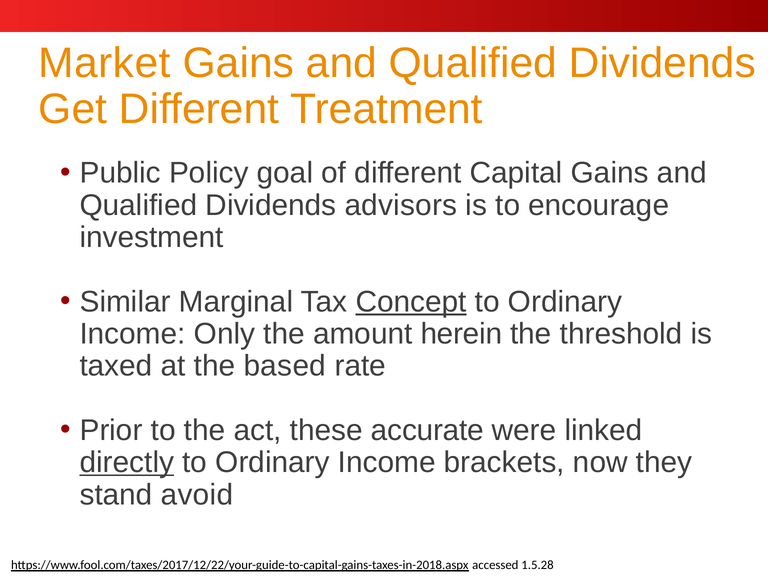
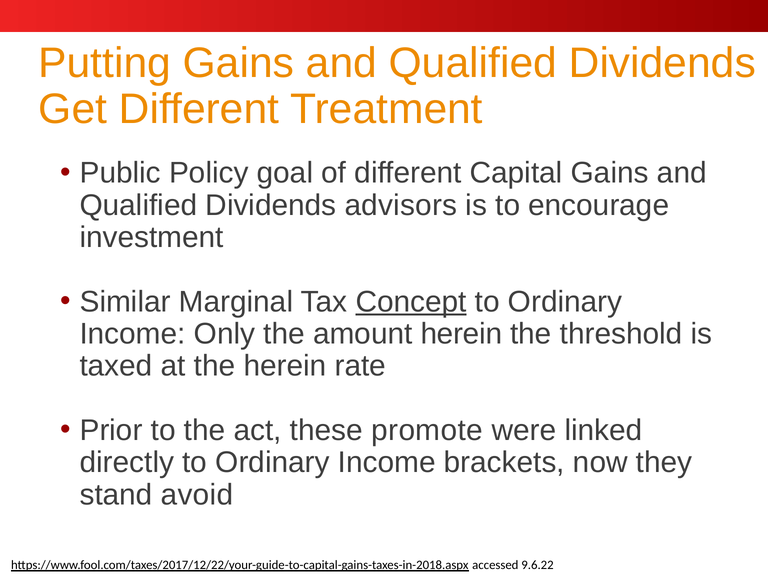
Market: Market -> Putting (105, 63)
the based: based -> herein (285, 366)
accurate: accurate -> promote (427, 430)
directly underline: present -> none (127, 462)
1.5.28: 1.5.28 -> 9.6.22 (538, 565)
